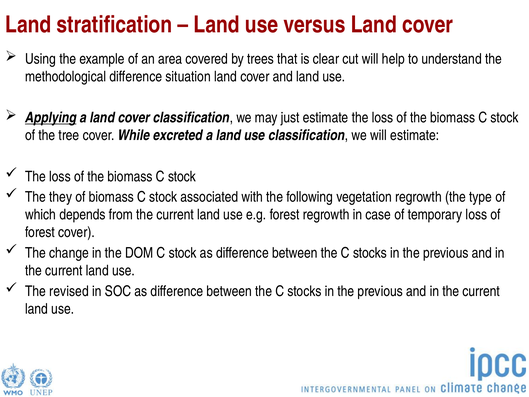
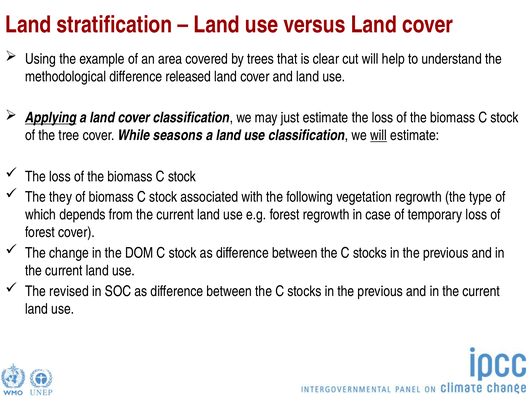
situation: situation -> released (188, 76)
excreted: excreted -> seasons (178, 135)
will underline: none -> present (379, 135)
